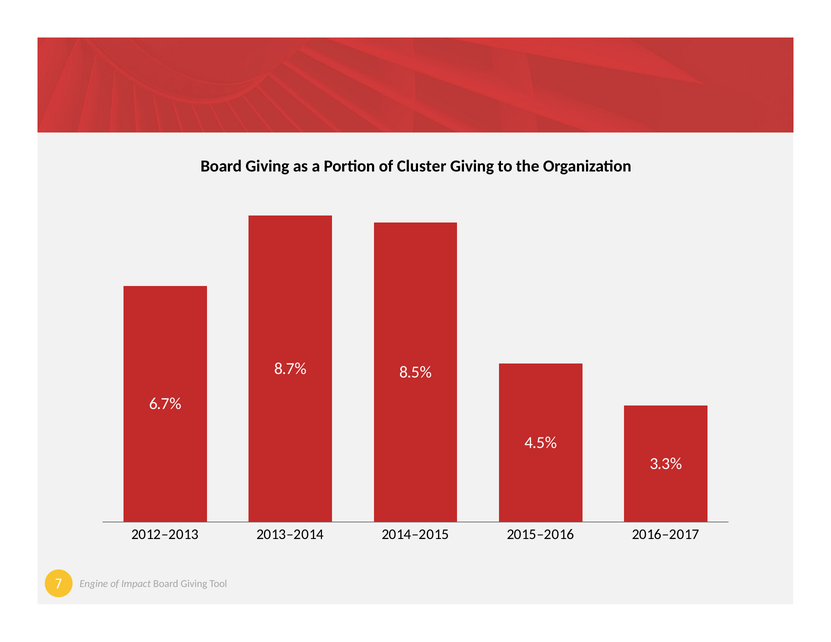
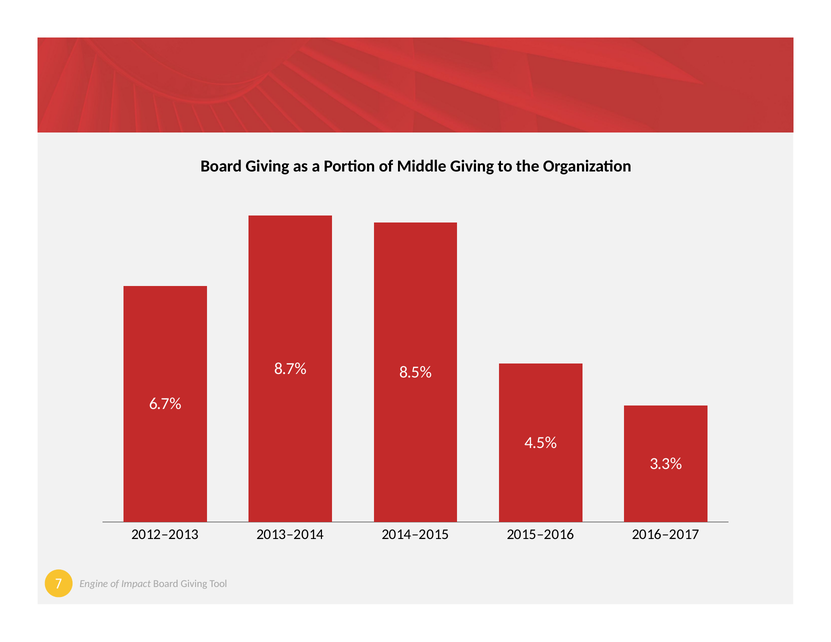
Cluster: Cluster -> Middle (422, 166)
